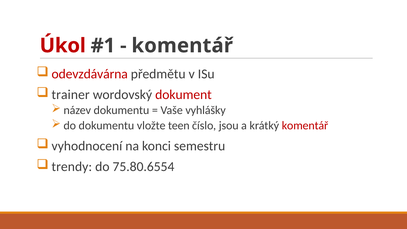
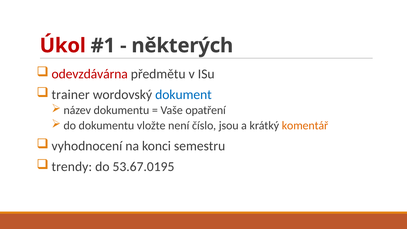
komentář: komentář -> některých (182, 46)
dokument colour: red -> blue (183, 95)
vyhlášky: vyhlášky -> opatření (206, 110)
teen: teen -> není (179, 125)
komentář colour: red -> orange (305, 125)
75.80.6554: 75.80.6554 -> 53.67.0195 (143, 167)
